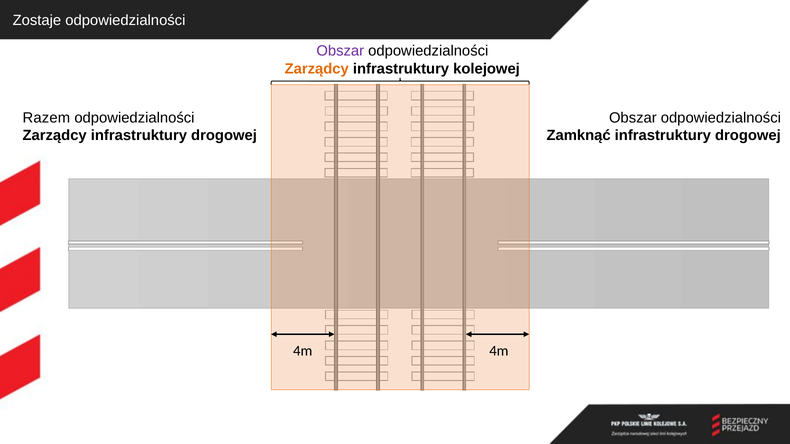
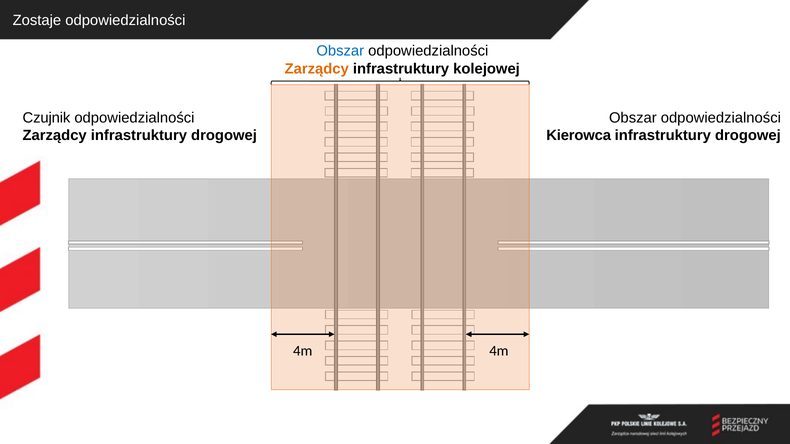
Obszar colour: purple -> blue (340, 51)
Razem: Razem -> Czujnik (47, 118)
Zamknąć: Zamknąć -> Kierowca (579, 136)
